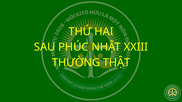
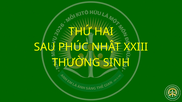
THẬT: THẬT -> SINH (116, 63)
